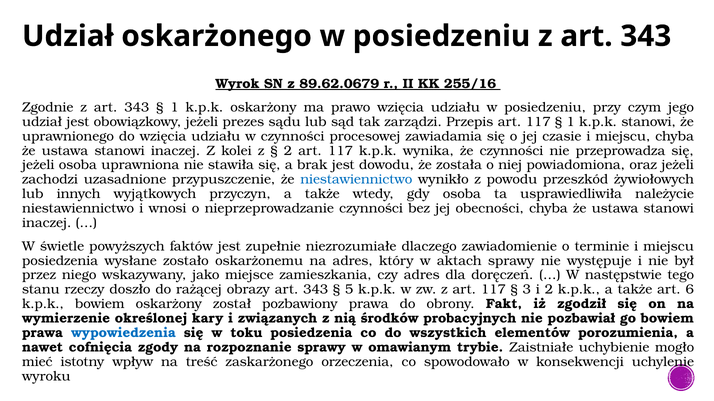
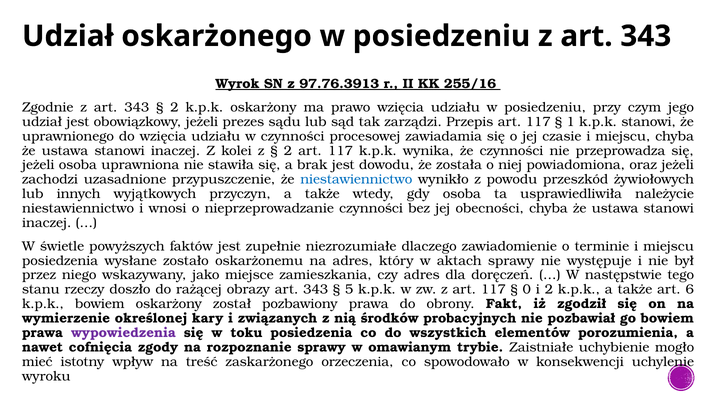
89.62.0679: 89.62.0679 -> 97.76.3913 (339, 84)
1: 1 -> 2 (174, 107)
3: 3 -> 0 (527, 290)
wypowiedzenia colour: blue -> purple (123, 333)
